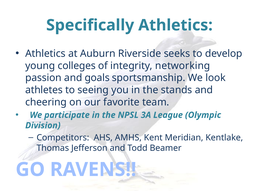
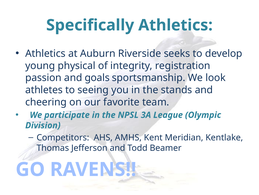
colleges: colleges -> physical (77, 65)
networking: networking -> registration (183, 65)
